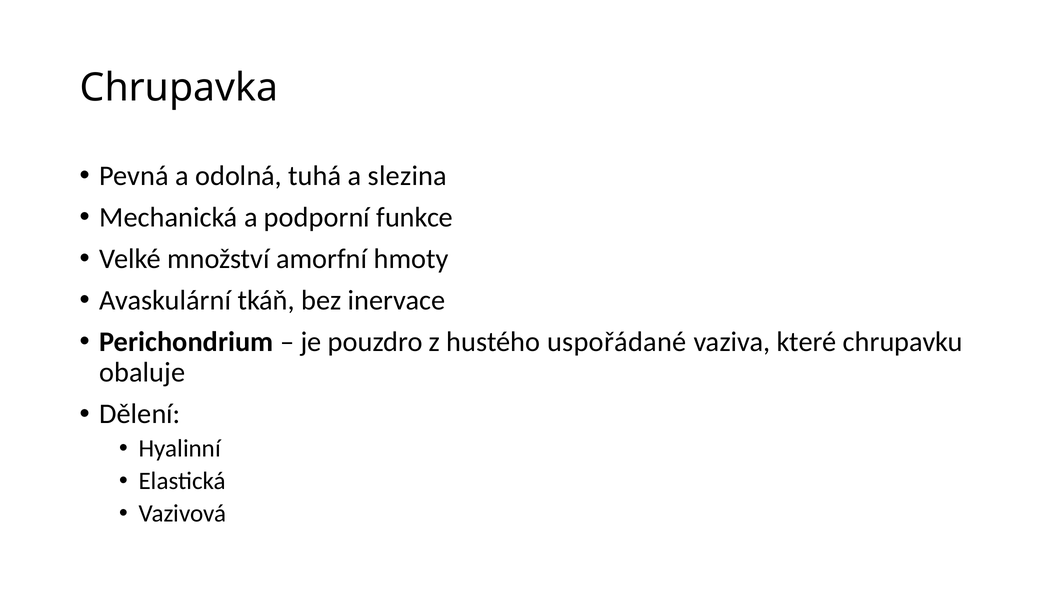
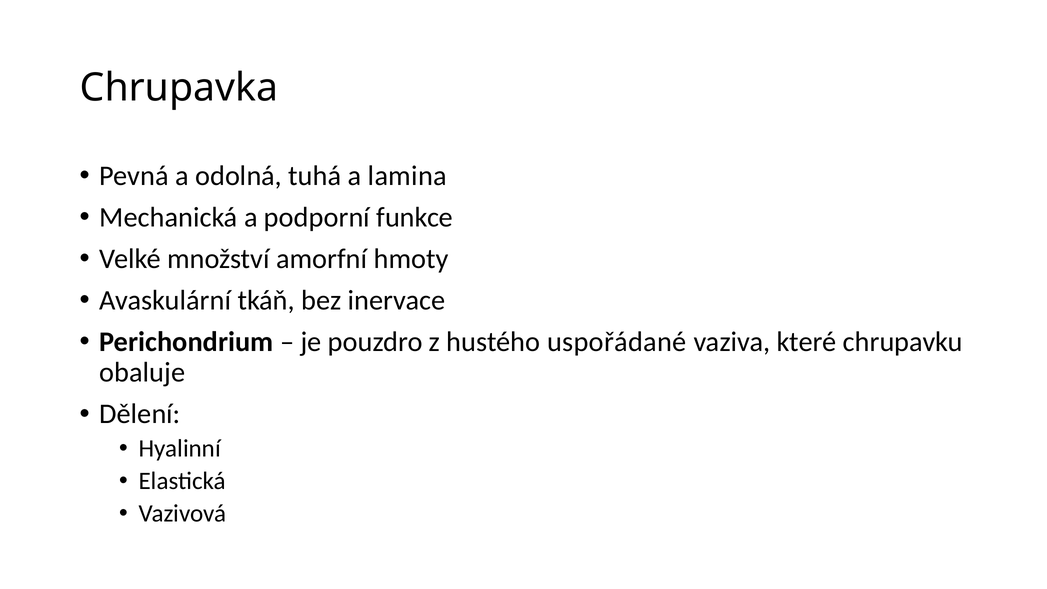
slezina: slezina -> lamina (407, 176)
